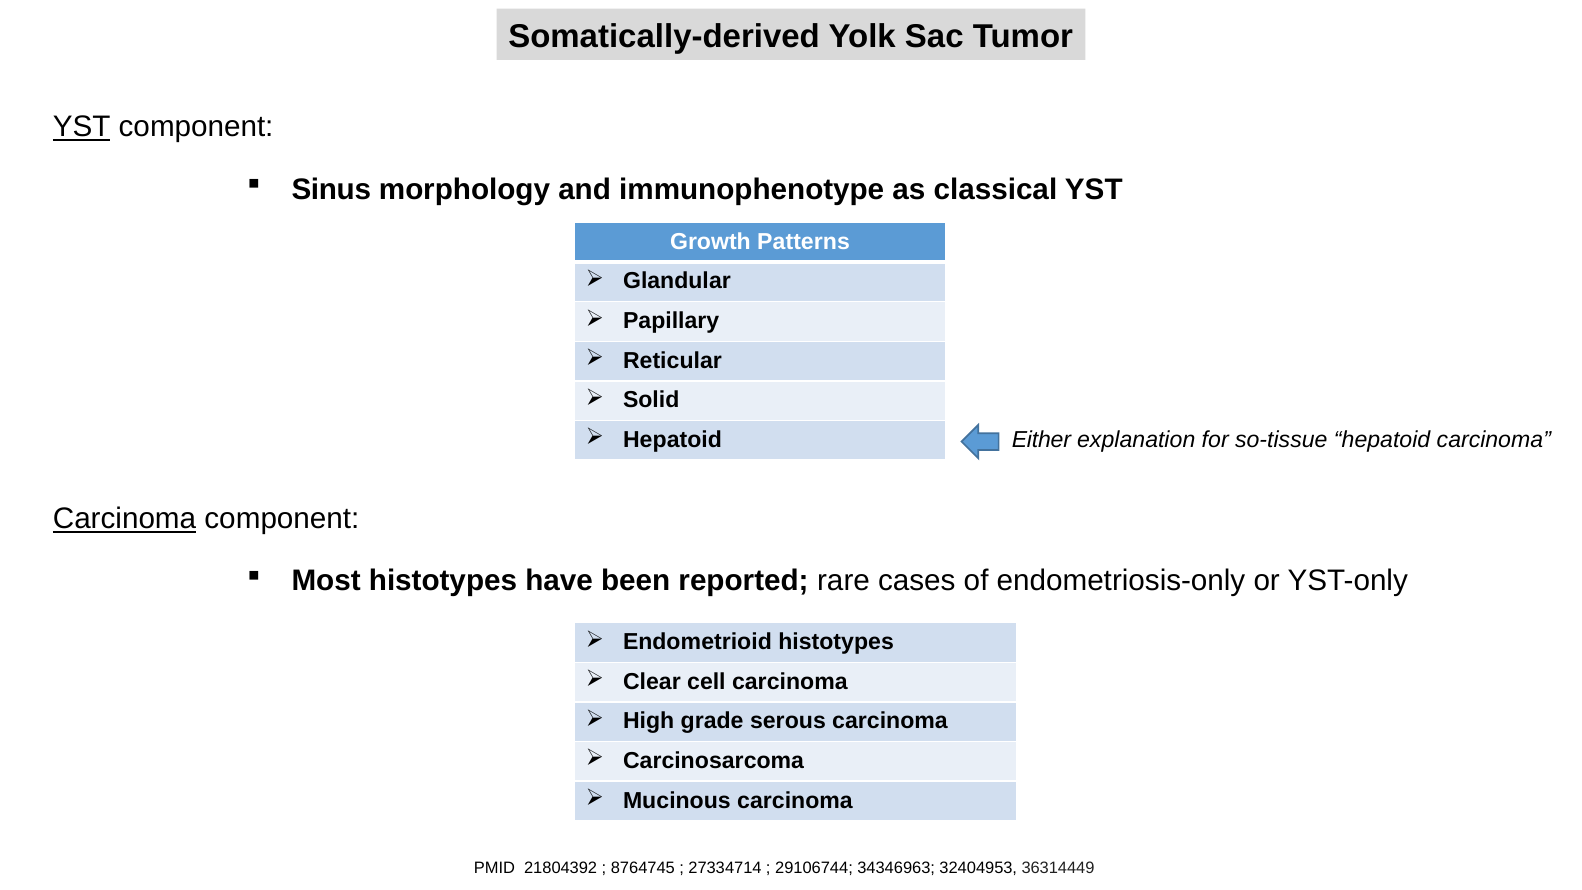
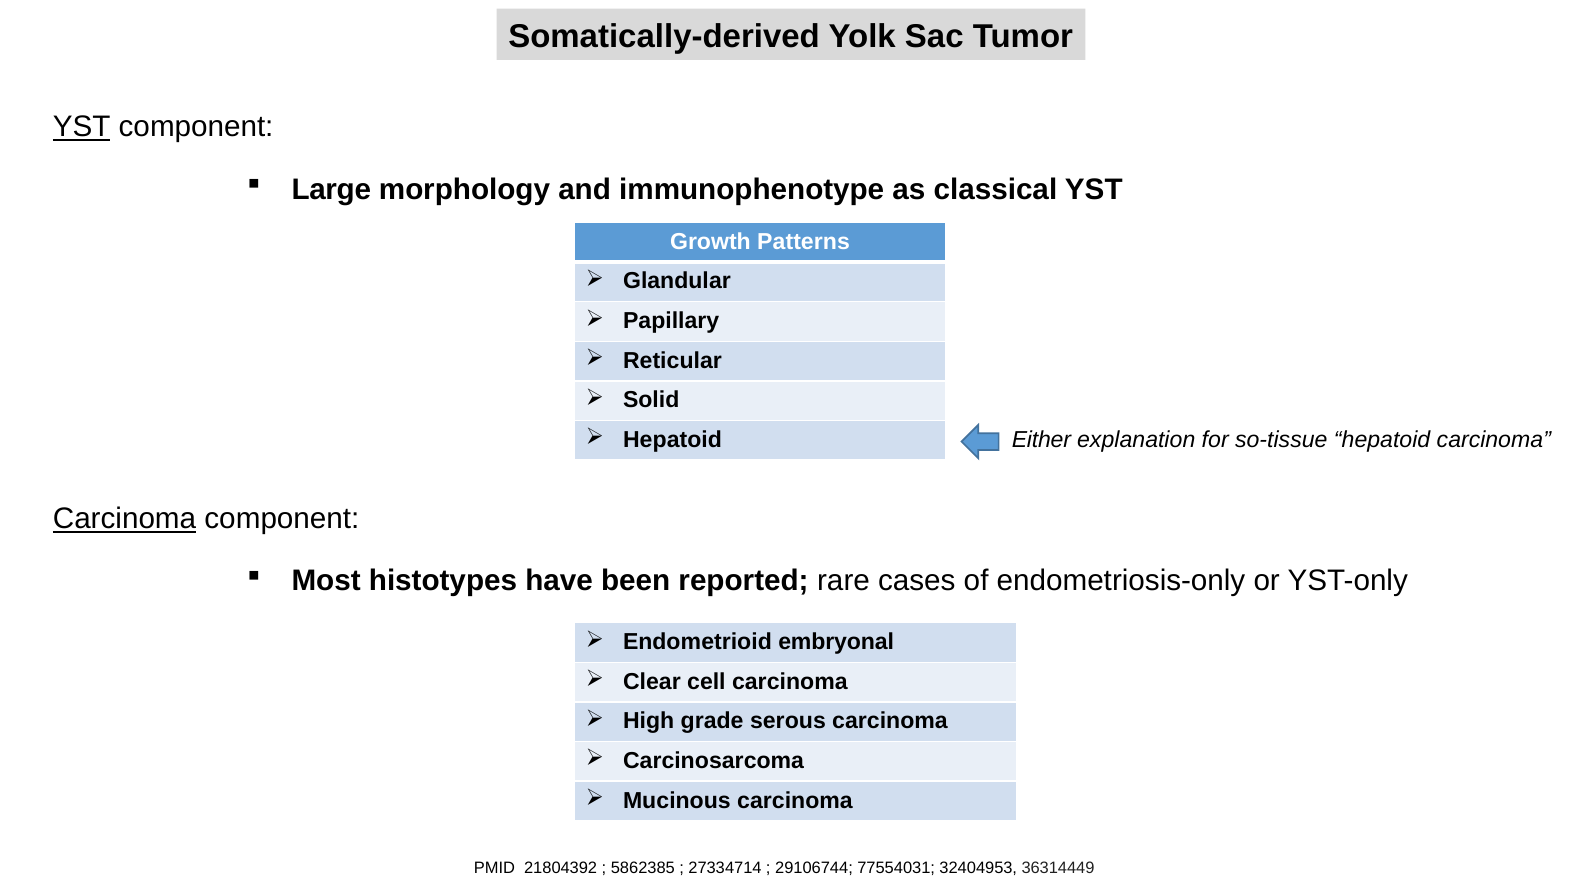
Sinus: Sinus -> Large (331, 190)
Endometrioid histotypes: histotypes -> embryonal (836, 642)
8764745: 8764745 -> 5862385 (643, 868)
34346963: 34346963 -> 77554031 (896, 868)
